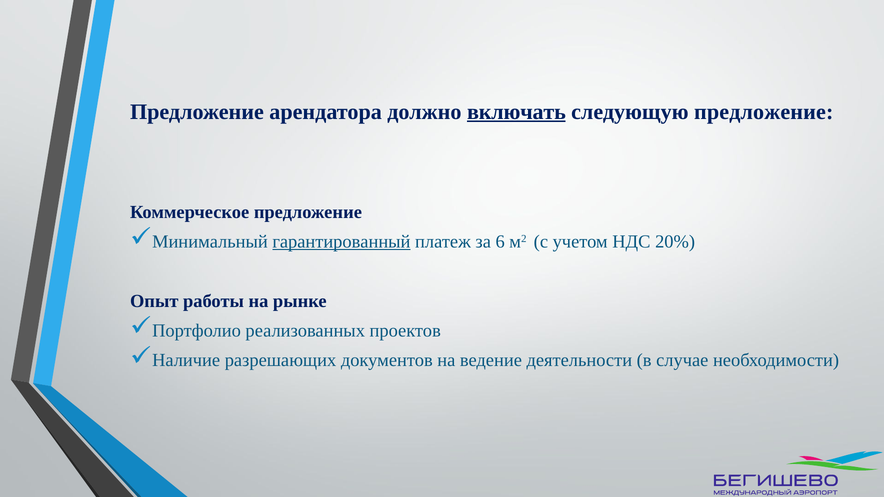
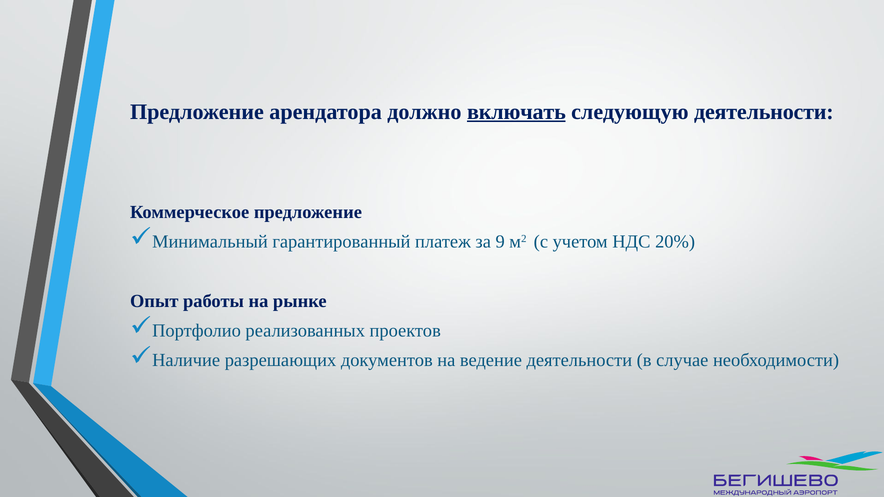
следующую предложение: предложение -> деятельности (764, 112)
гарантированный underline: present -> none (341, 242)
6: 6 -> 9 (500, 242)
